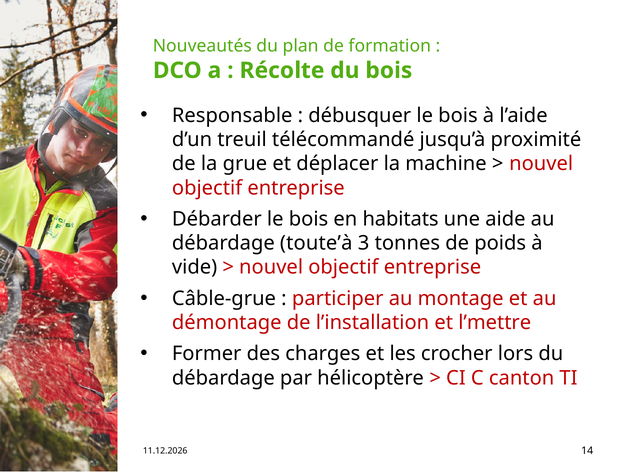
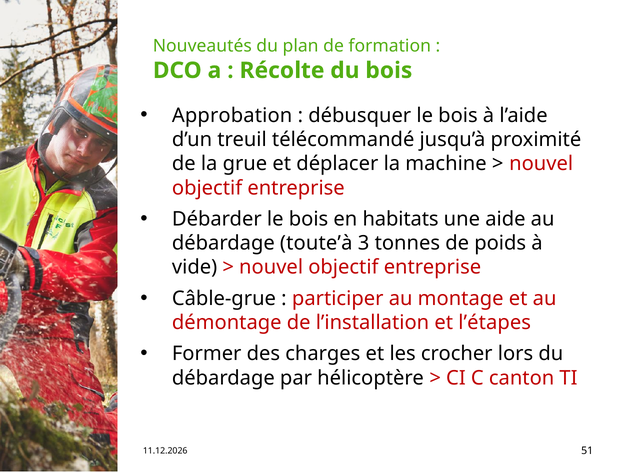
Responsable: Responsable -> Approbation (232, 115)
l’mettre: l’mettre -> l’étapes (495, 323)
14: 14 -> 51 (587, 451)
